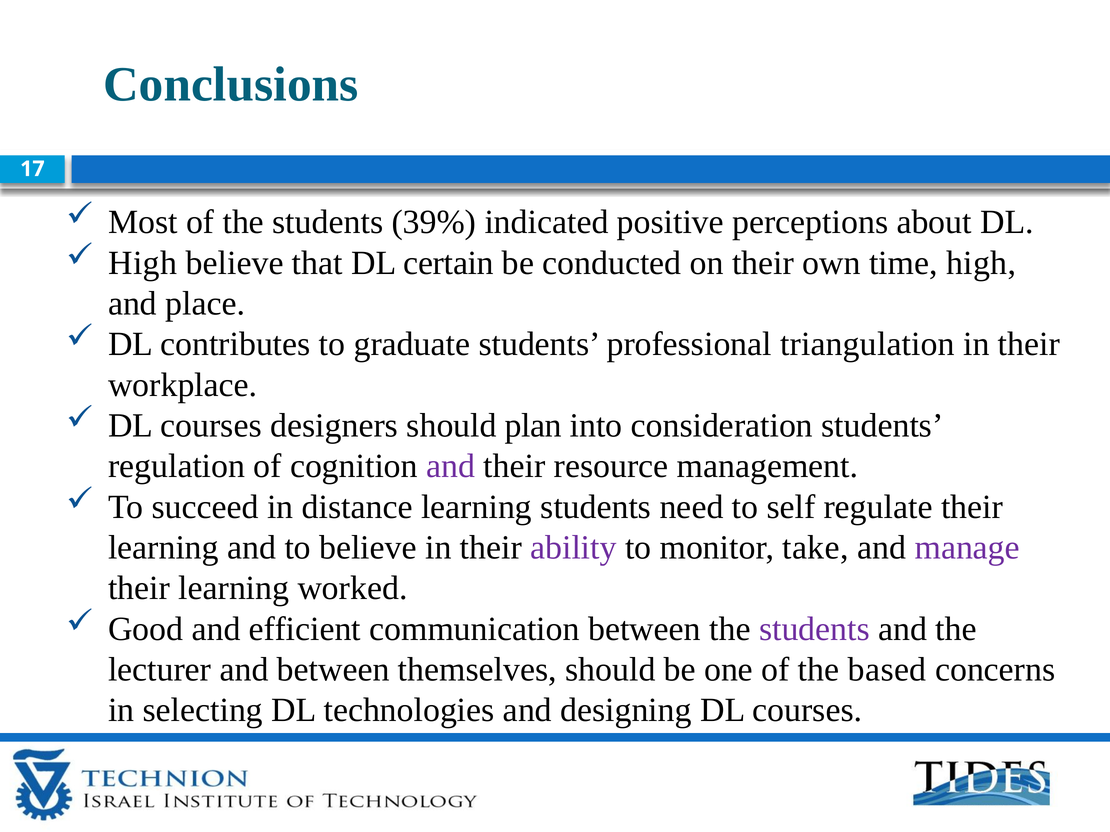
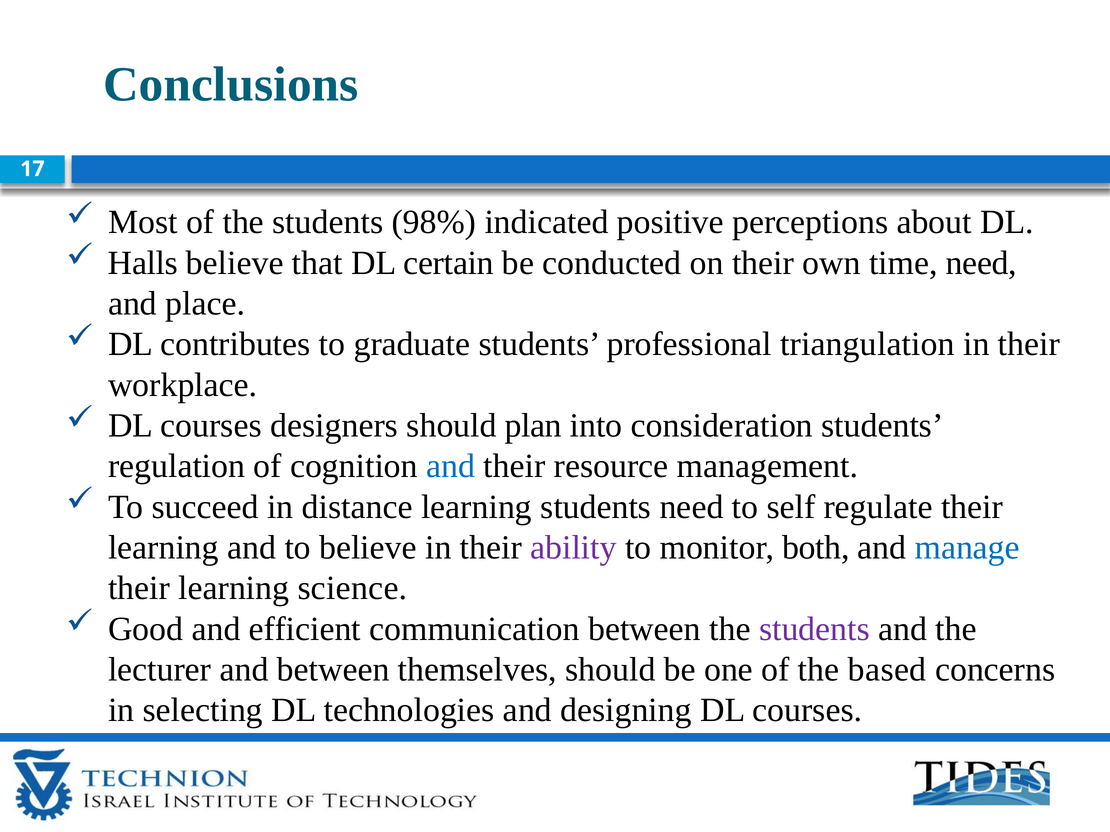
39%: 39% -> 98% (434, 222)
High: High -> Halls (143, 263)
time high: high -> need (981, 263)
and colour: purple -> blue (451, 467)
take: take -> both (816, 548)
manage colour: purple -> blue (967, 548)
worked: worked -> science (352, 589)
